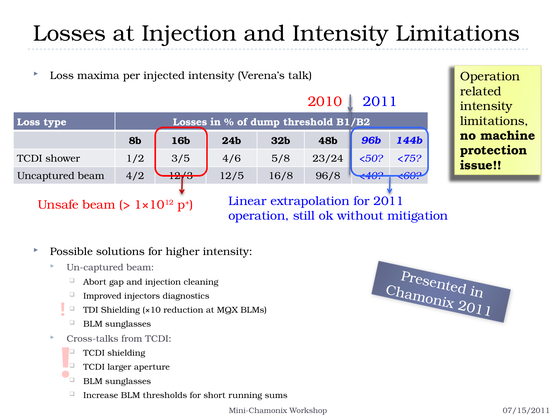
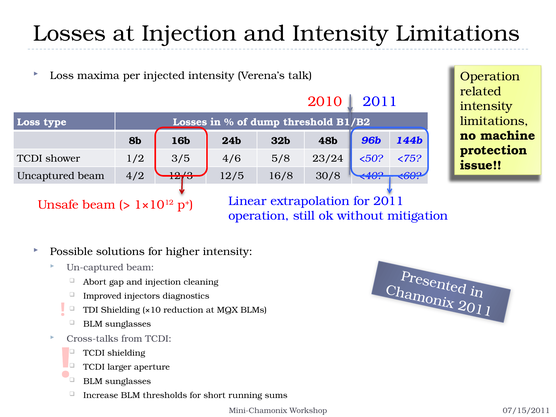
96/8: 96/8 -> 30/8 (328, 176)
